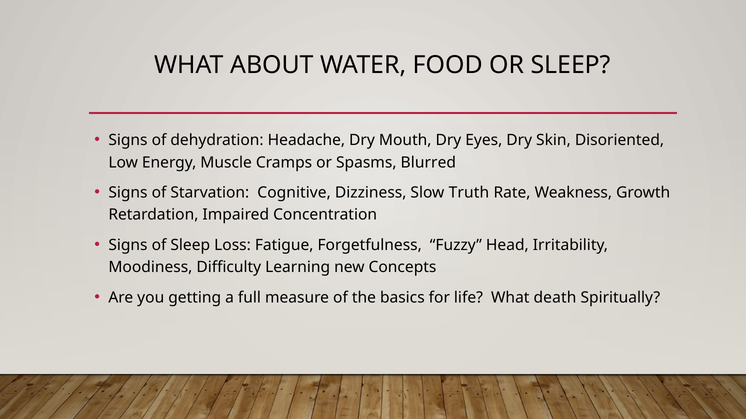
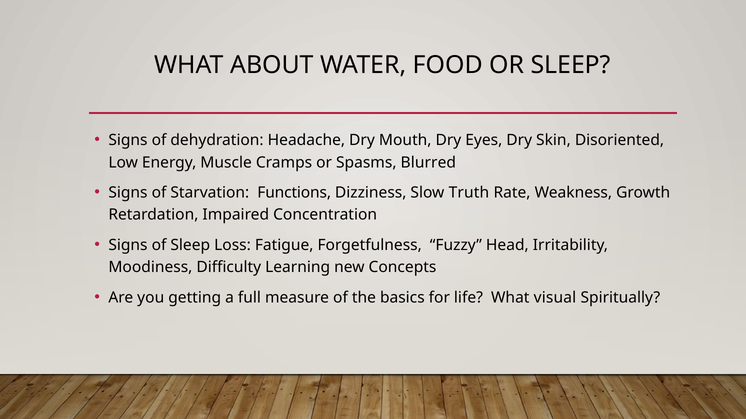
Cognitive: Cognitive -> Functions (294, 193)
death: death -> visual (555, 298)
